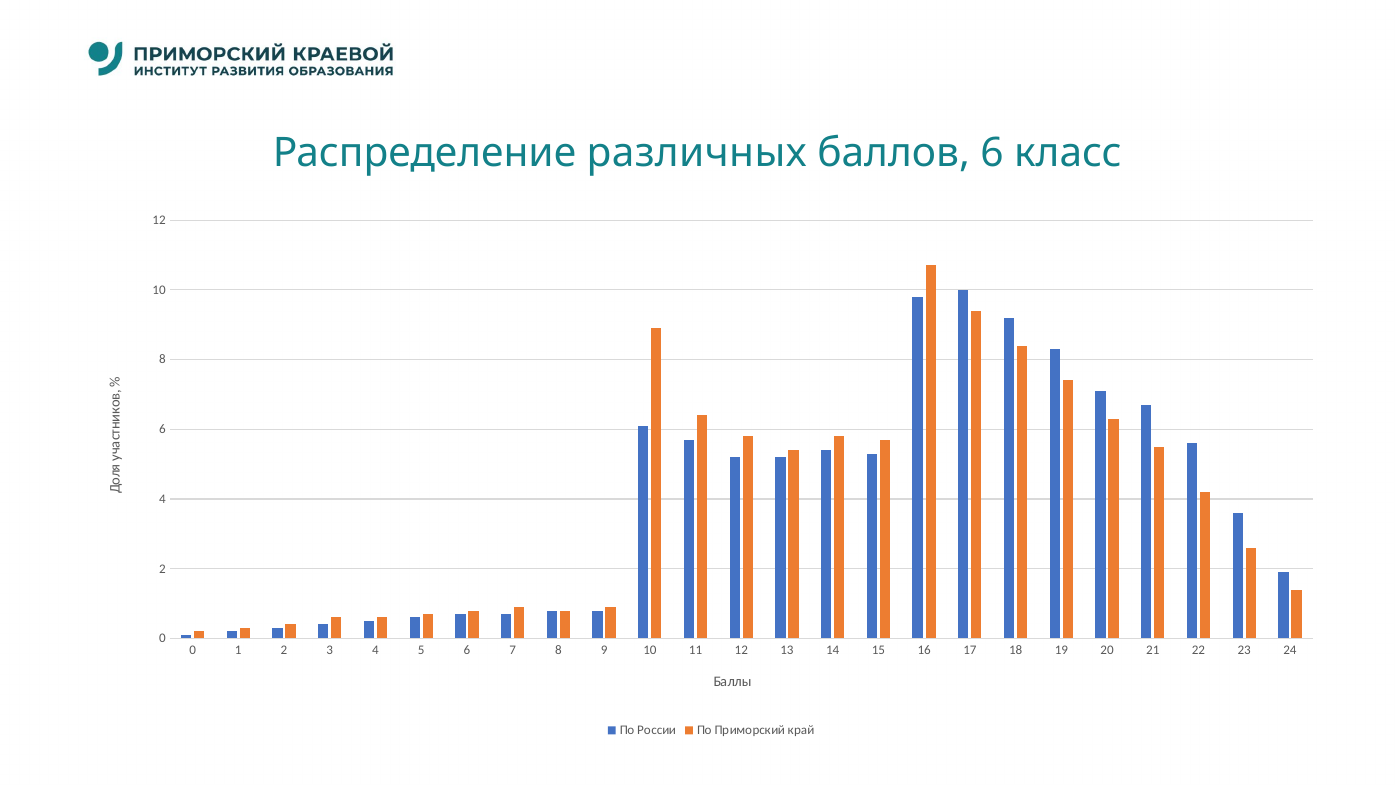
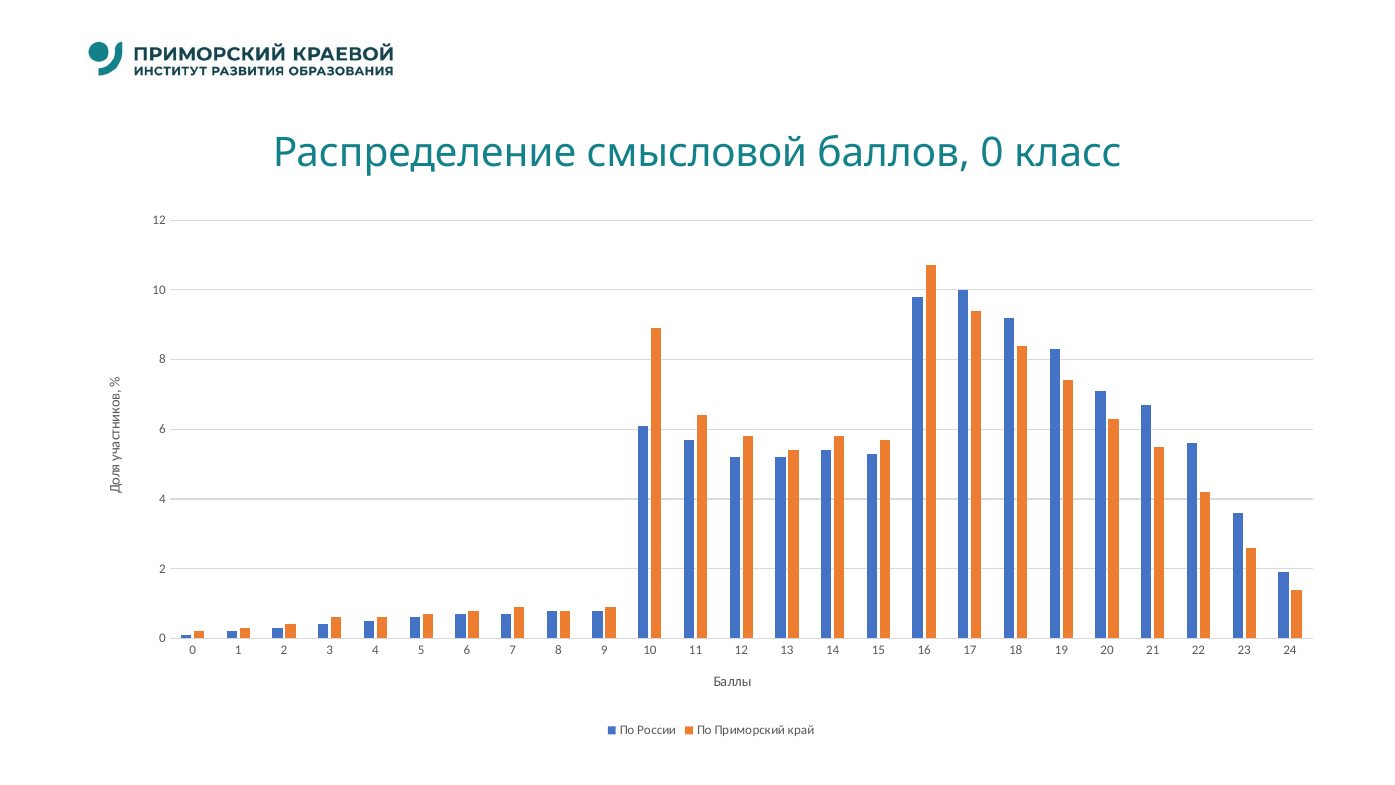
различных: различных -> смысловой (697, 153)
баллов 6: 6 -> 0 (992, 153)
